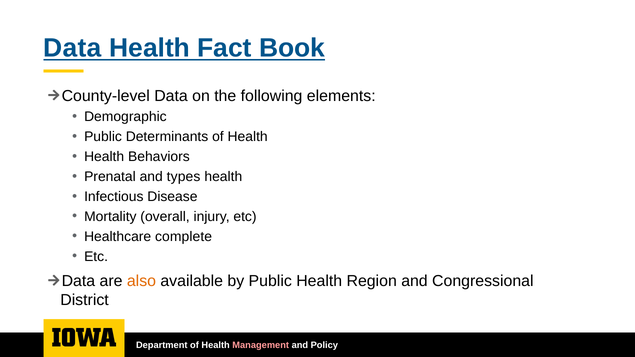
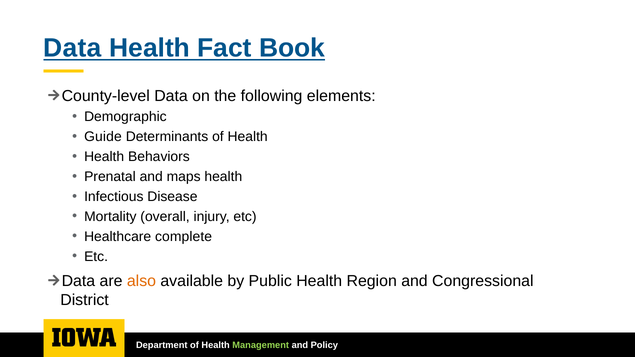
Public: Public -> Guide (103, 137)
types: types -> maps (184, 177)
Management colour: pink -> light green (261, 346)
